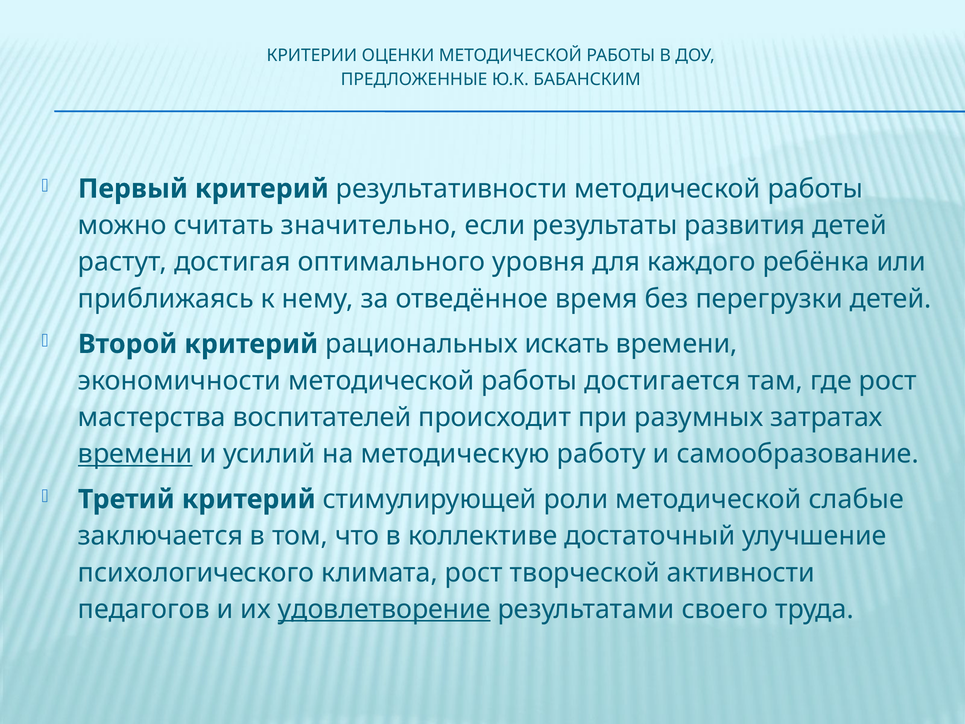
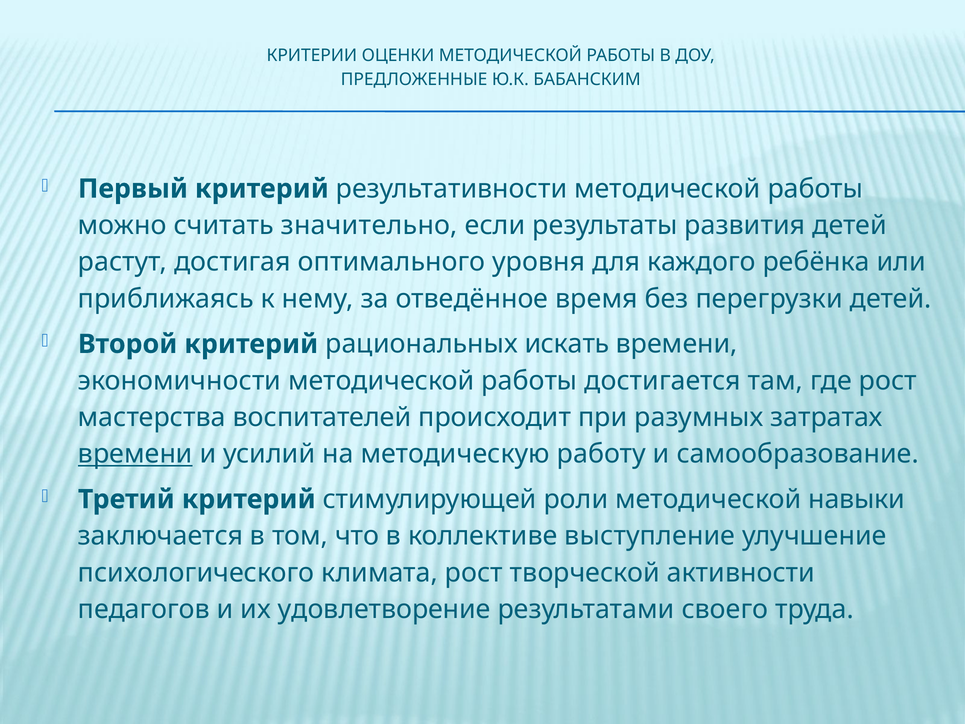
слабые: слабые -> навыки (857, 499)
достаточный: достаточный -> выступление (650, 536)
удовлетворение underline: present -> none (384, 609)
